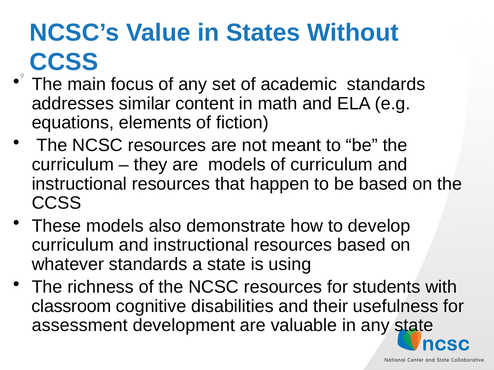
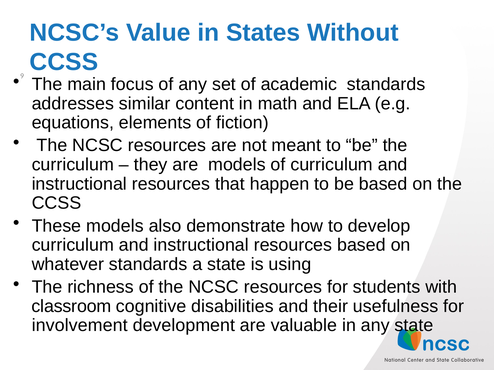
assessment: assessment -> involvement (80, 326)
